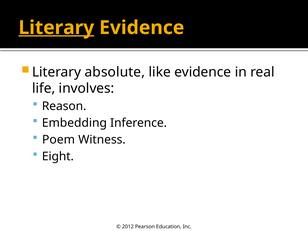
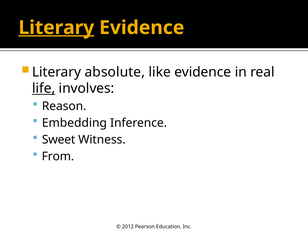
life underline: none -> present (44, 88)
Poem: Poem -> Sweet (59, 140)
Eight: Eight -> From (58, 157)
